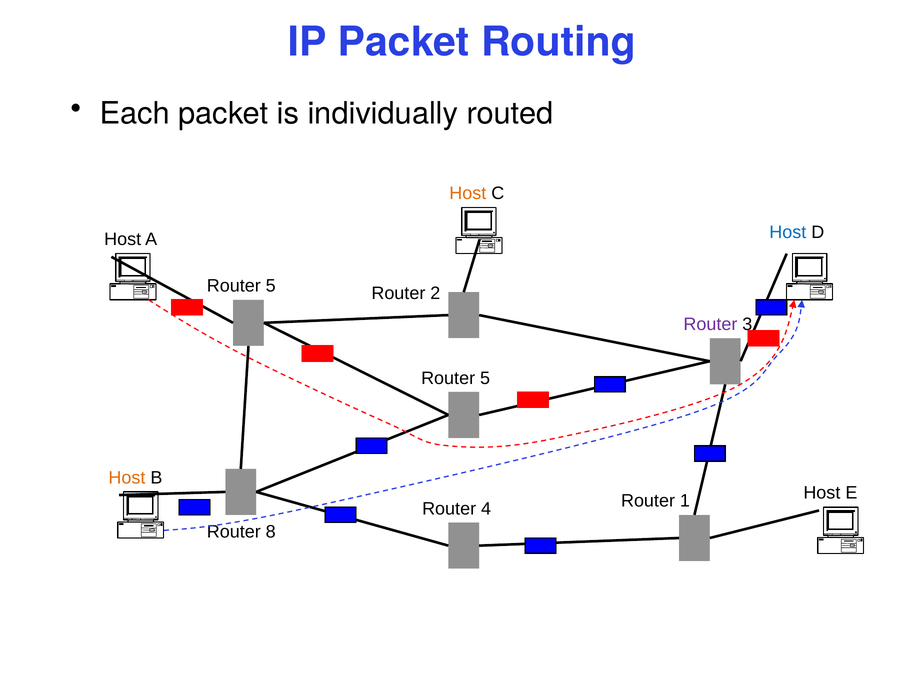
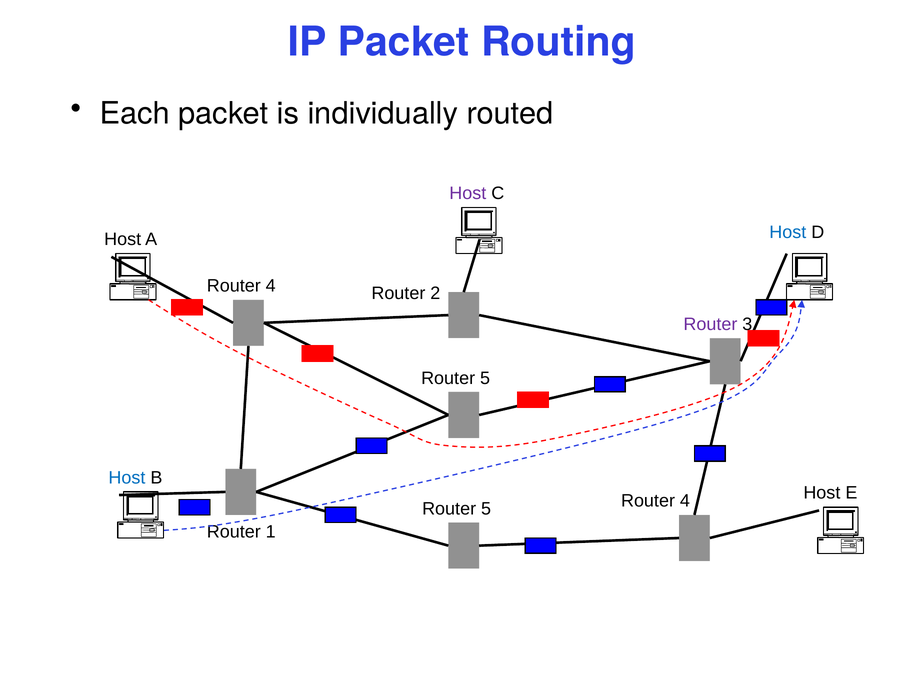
Host colour: orange -> purple (468, 193)
5: 5 -> 4 (271, 286)
Host colour: orange -> blue (127, 478)
4: 4 -> 5 (486, 509)
1: 1 -> 4 (685, 501)
8: 8 -> 1 (271, 532)
